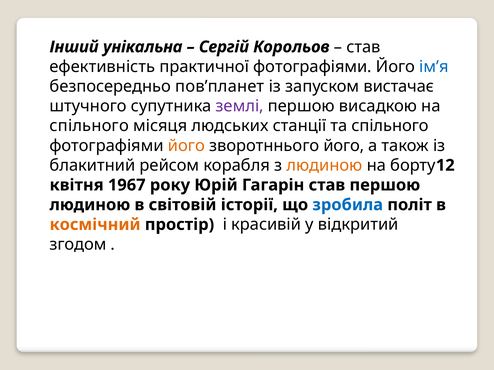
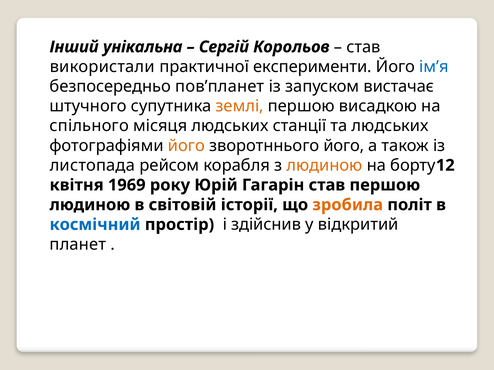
ефективність: ефективність -> використали (102, 67)
практичної фотографіями: фотографіями -> експерименти (312, 67)
землі colour: purple -> orange (240, 106)
та спільного: спільного -> людських (390, 126)
блакитний: блакитний -> листопада (92, 166)
1967: 1967 -> 1969 (127, 185)
зробила colour: blue -> orange (348, 205)
космічний colour: orange -> blue (95, 225)
красивій: красивій -> здійснив (266, 225)
згодом: згодом -> планет (78, 245)
